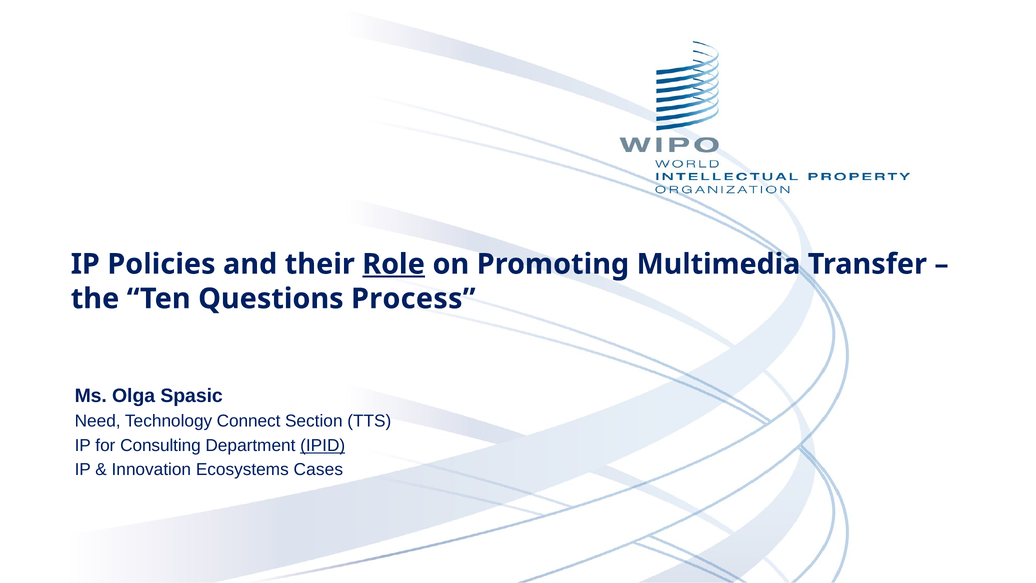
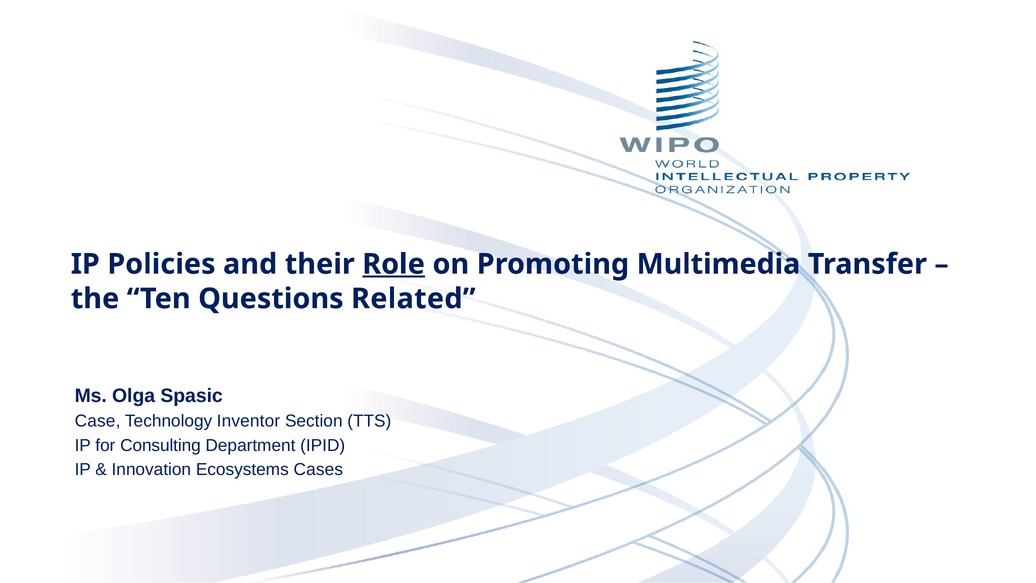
Process: Process -> Related (413, 299)
Need: Need -> Case (98, 421)
Connect: Connect -> Inventor (248, 421)
IPID underline: present -> none (323, 445)
